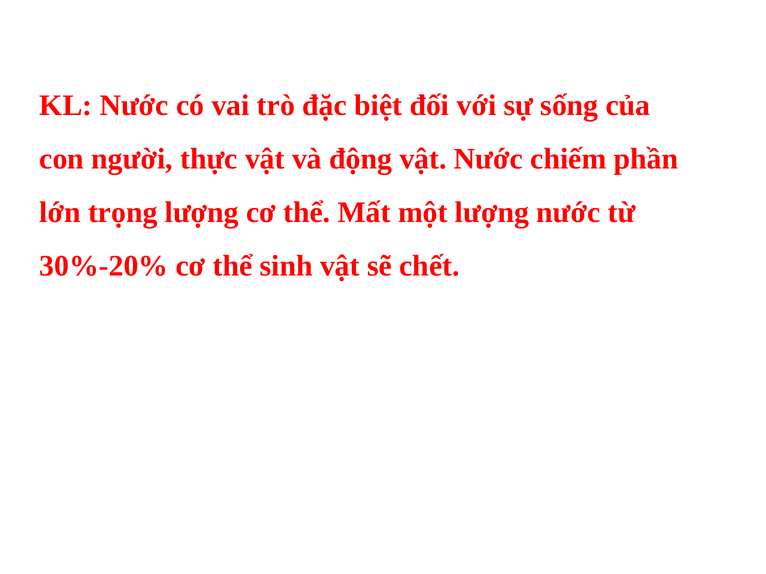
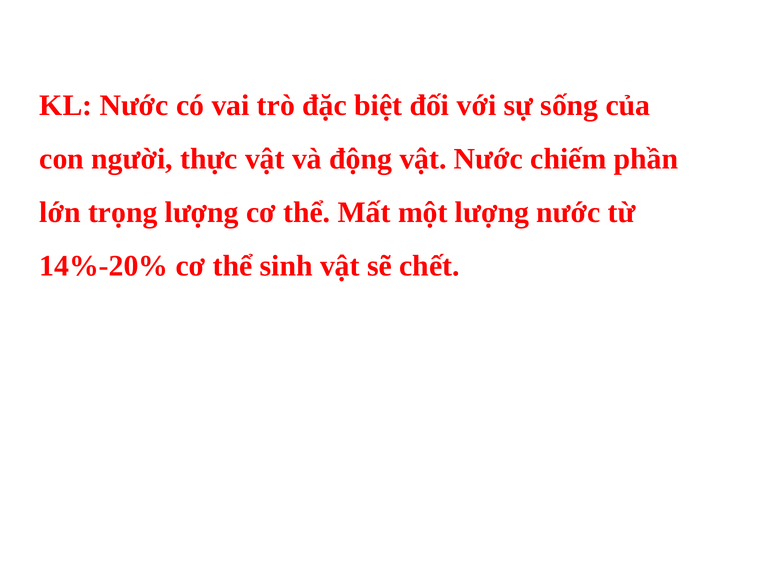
30%-20%: 30%-20% -> 14%-20% (104, 266)
